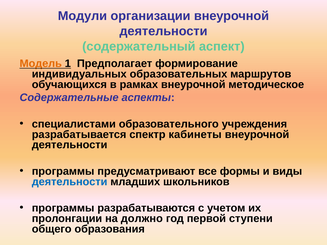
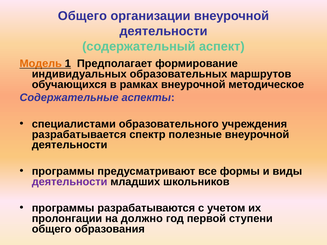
Модули: Модули -> Общего (82, 16)
кабинеты: кабинеты -> полезные (195, 135)
деятельности colour: blue -> purple (70, 182)
